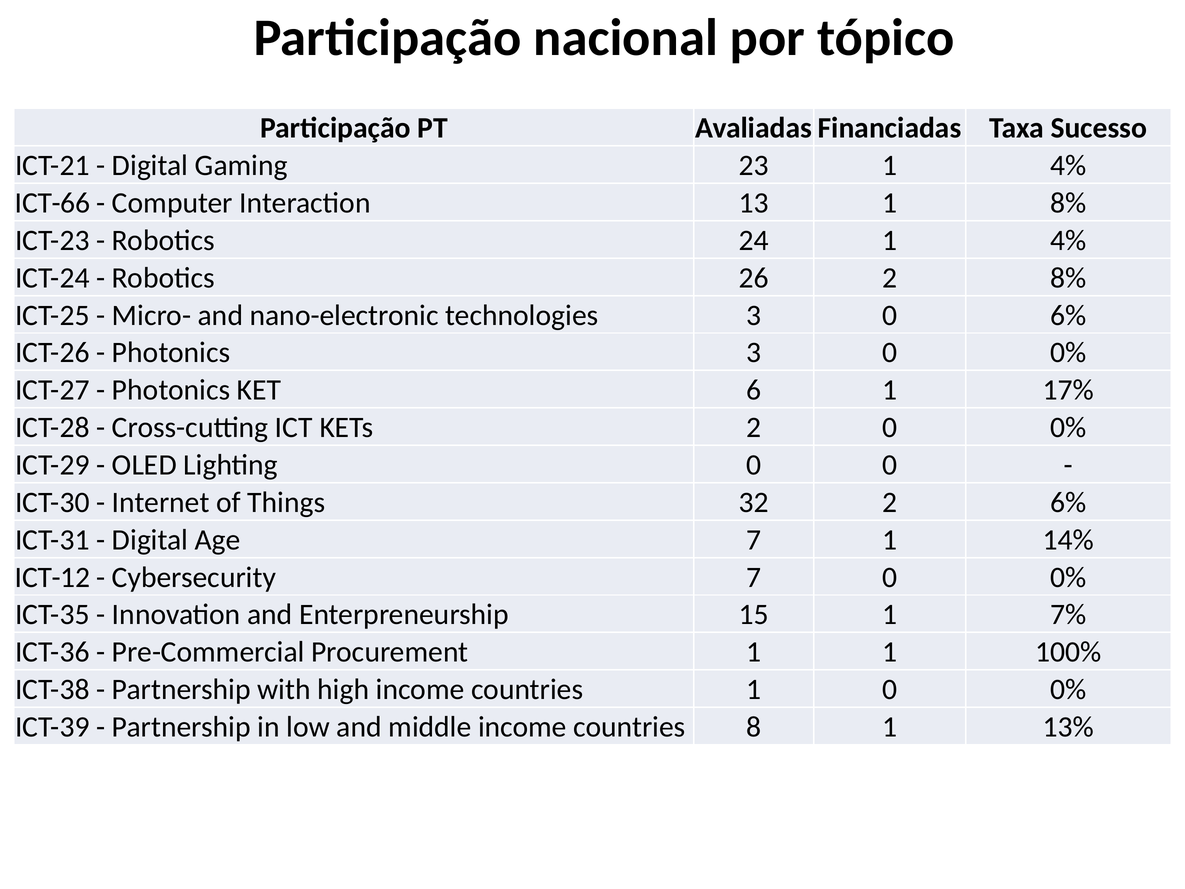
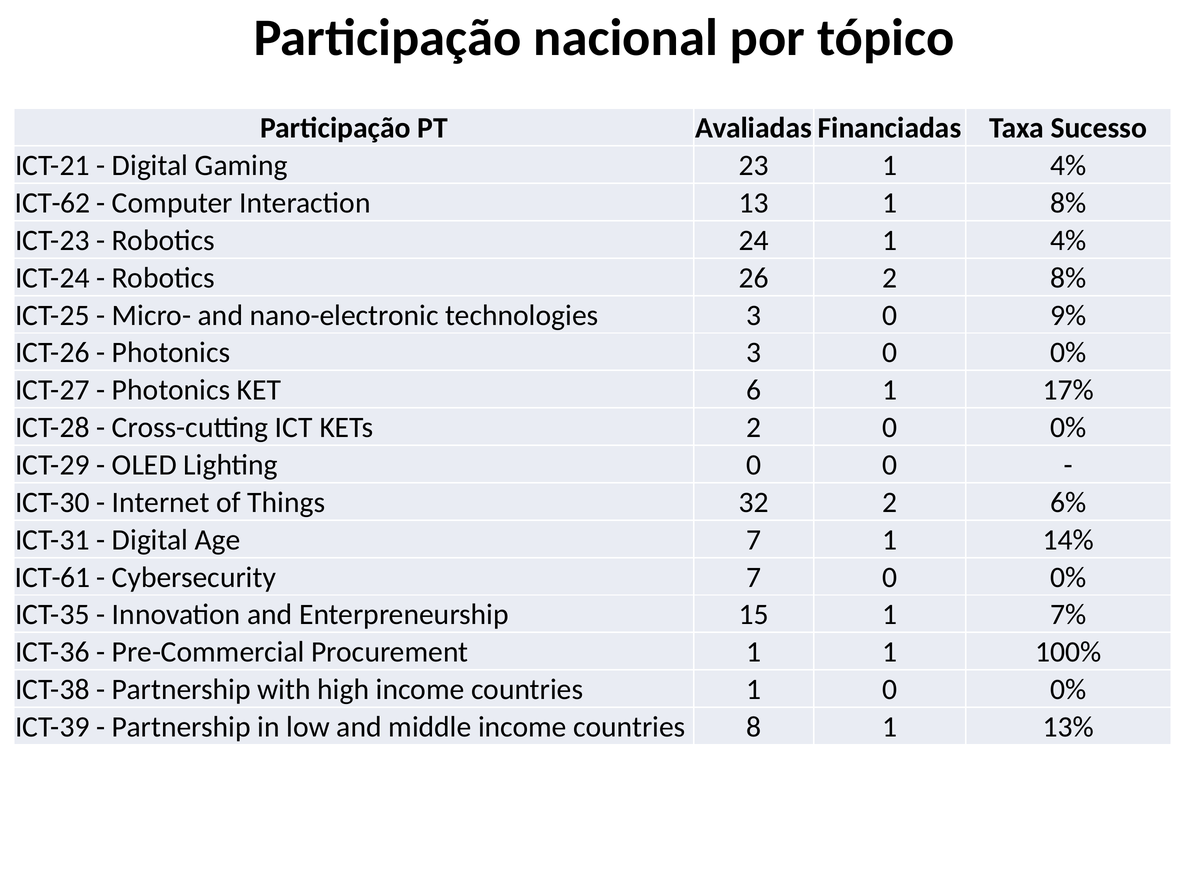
ICT-66: ICT-66 -> ICT-62 (52, 203)
0 6%: 6% -> 9% (1068, 315)
ICT-12: ICT-12 -> ICT-61 (52, 577)
